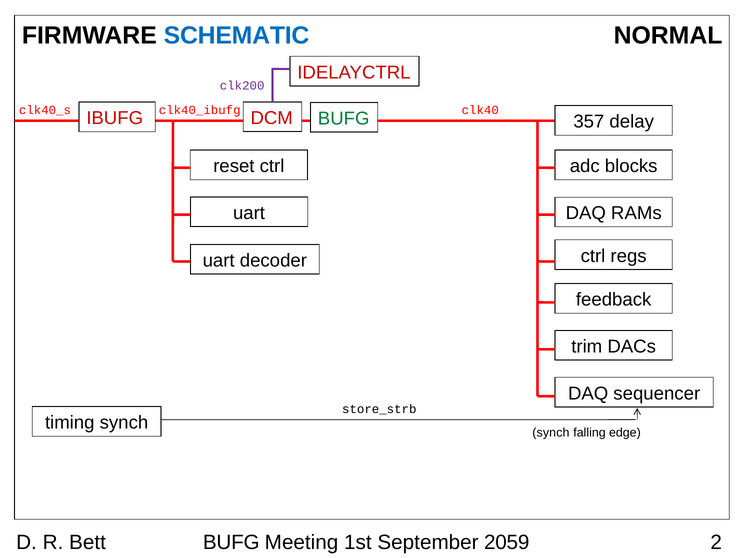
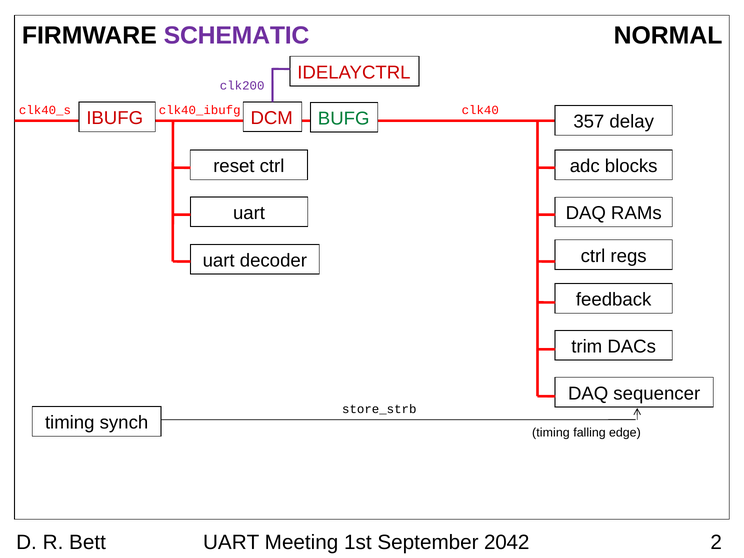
SCHEMATIC colour: blue -> purple (237, 36)
synch: synch -> timing (551, 433)
BUFG: BUFG -> UART (231, 543)
2059: 2059 -> 2042 (507, 543)
